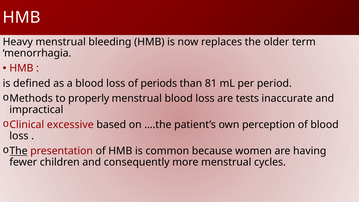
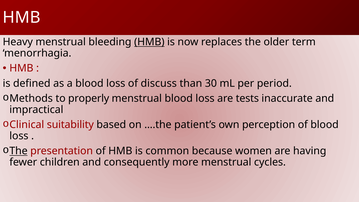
HMB underline: none -> present (149, 42)
periods: periods -> discuss (159, 83)
81: 81 -> 30 (211, 83)
excessive: excessive -> suitability (70, 125)
